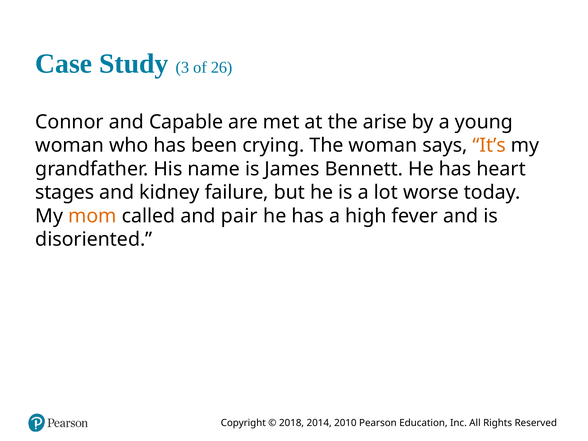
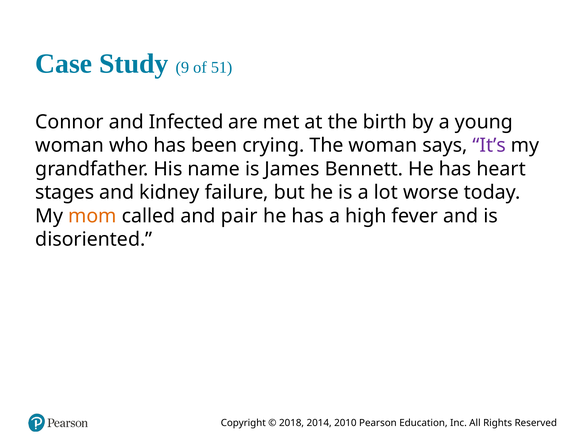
3: 3 -> 9 (182, 68)
26: 26 -> 51 (222, 68)
Capable: Capable -> Infected (186, 122)
arise: arise -> birth (385, 122)
It’s colour: orange -> purple (489, 145)
